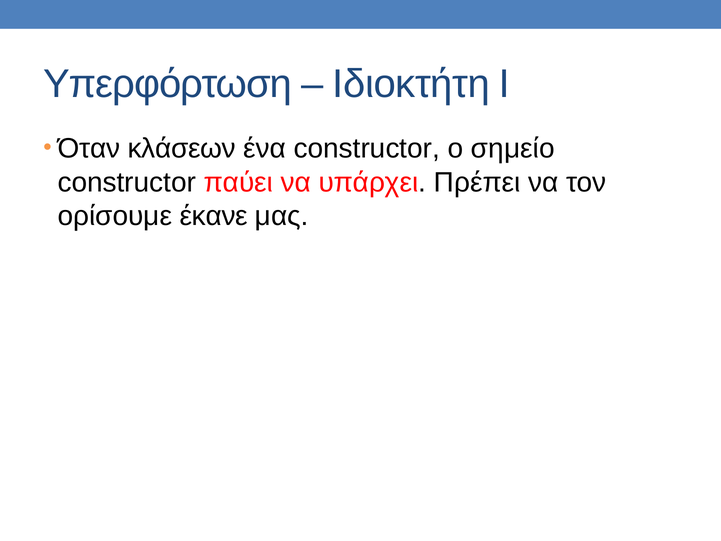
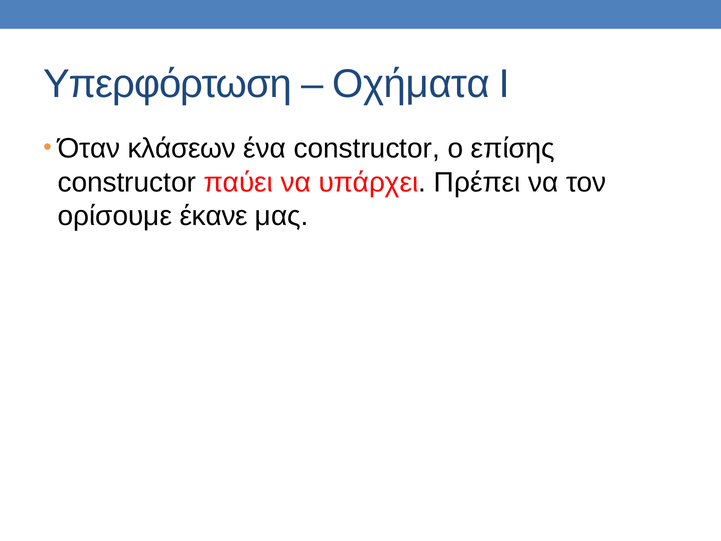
Ιδιοκτήτη: Ιδιοκτήτη -> Οχήματα (411, 84)
σημείο: σημείο -> επίσης (513, 149)
